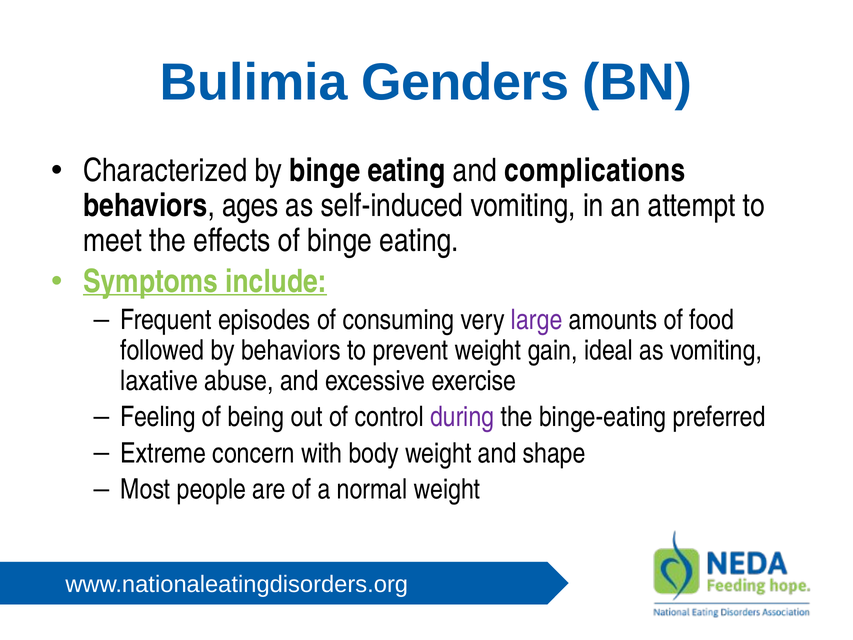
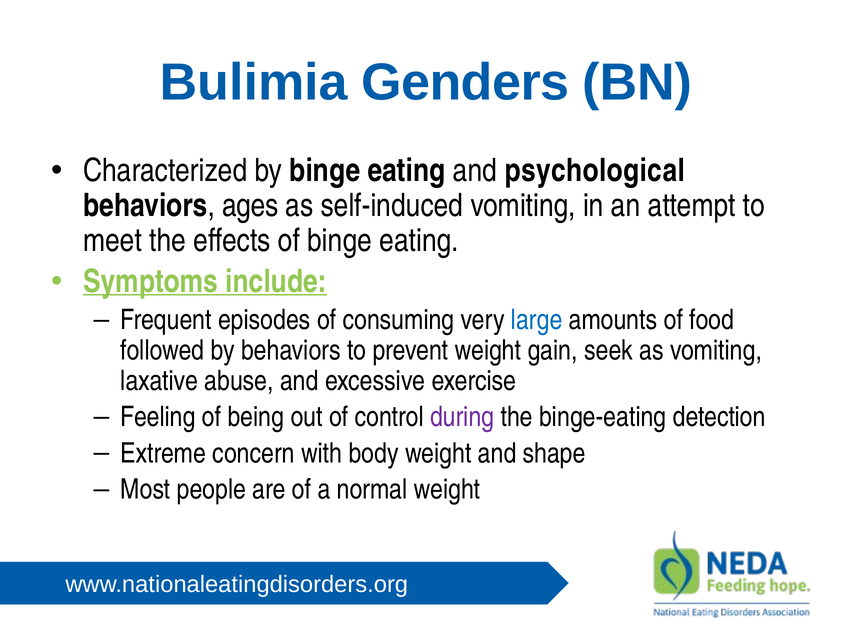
complications: complications -> psychological (595, 171)
large colour: purple -> blue (537, 320)
ideal: ideal -> seek (609, 350)
preferred: preferred -> detection (719, 417)
